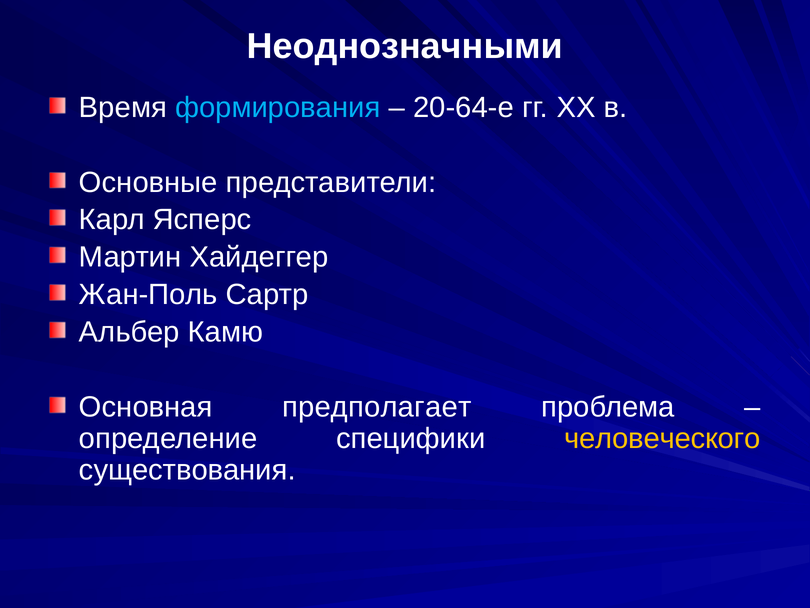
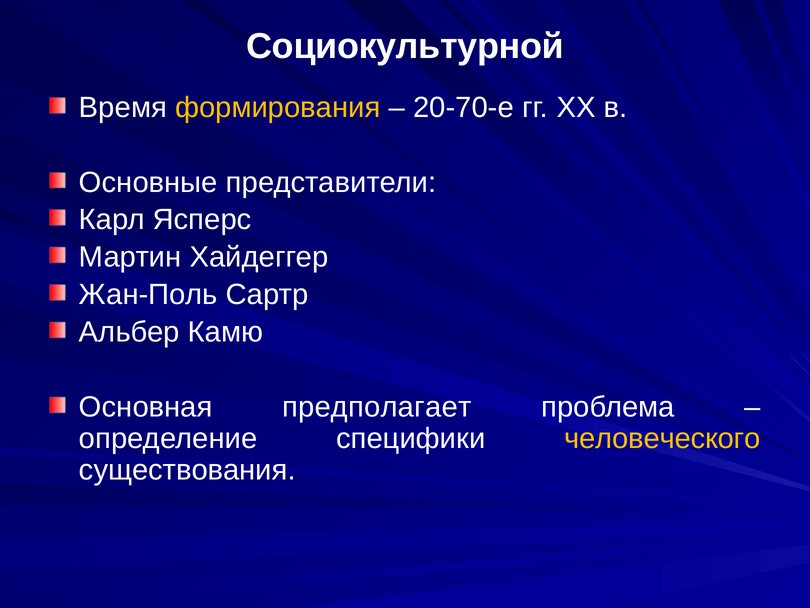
Неоднозначными: Неоднозначными -> Социокультурной (405, 46)
формирования colour: light blue -> yellow (278, 107)
20-64-е: 20-64-е -> 20-70-е (463, 107)
